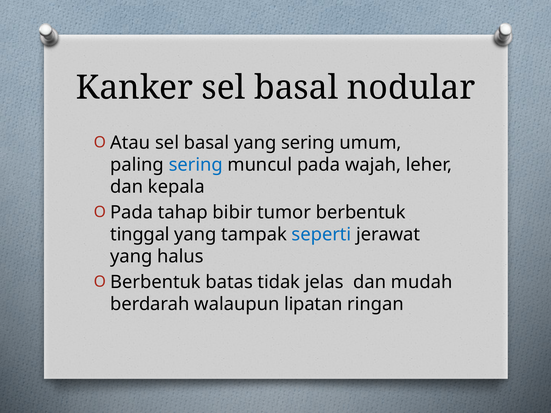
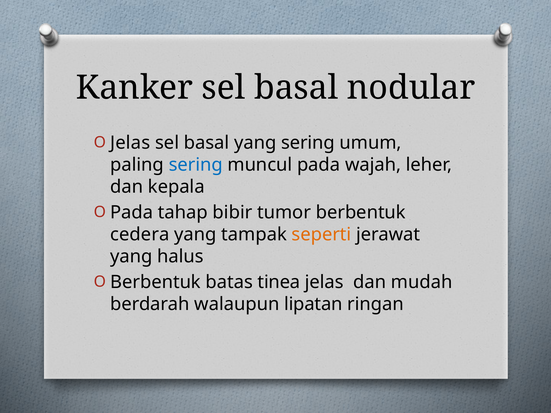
Atau: Atau -> Jelas (130, 143)
tinggal: tinggal -> cedera (140, 235)
seperti colour: blue -> orange (321, 235)
tidak: tidak -> tinea (279, 282)
